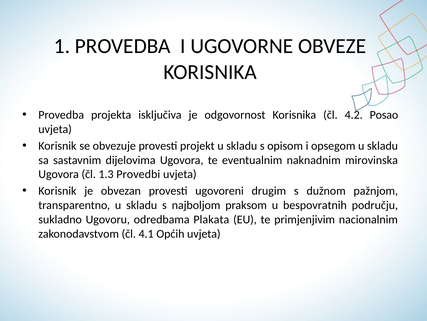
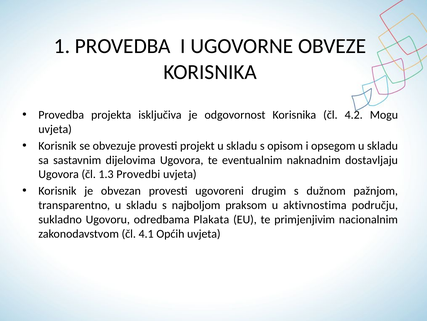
Posao: Posao -> Mogu (384, 115)
mirovinska: mirovinska -> dostavljaju (371, 160)
bespovratnih: bespovratnih -> aktivnostima (315, 205)
